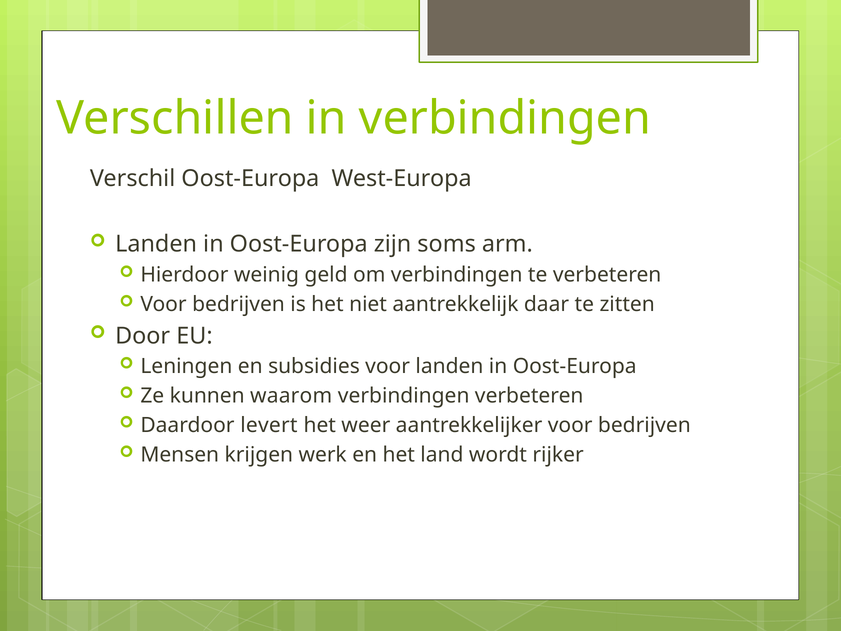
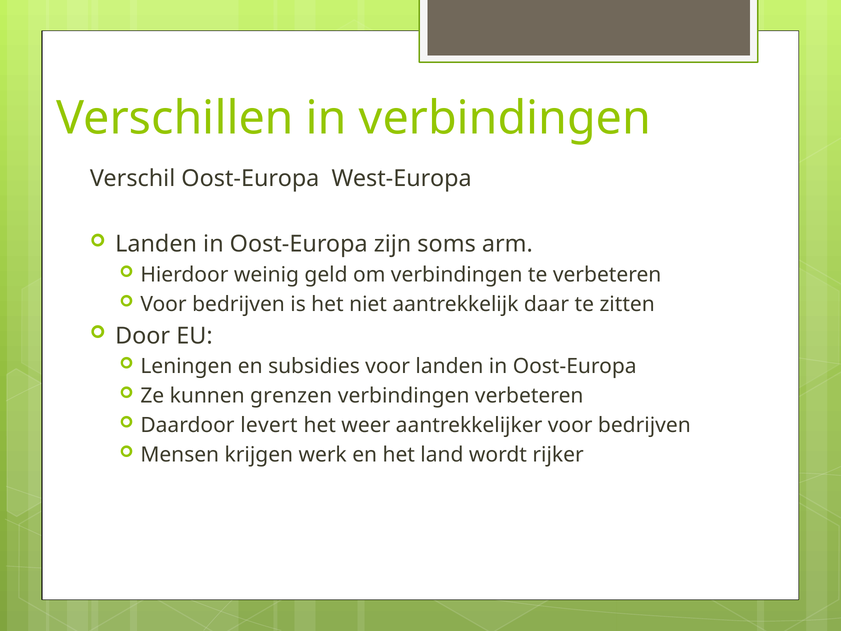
waarom: waarom -> grenzen (291, 396)
